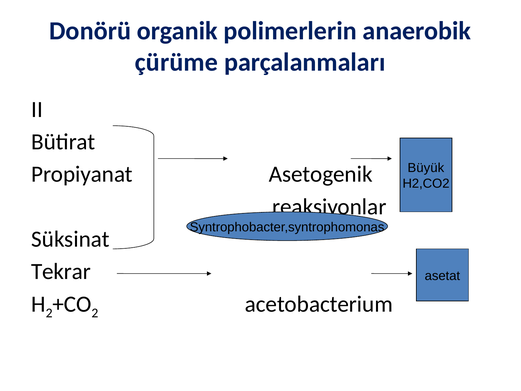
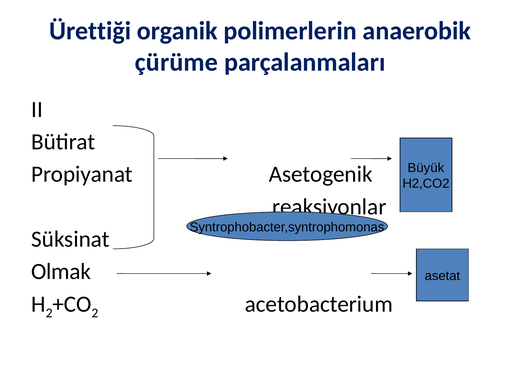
Donörü: Donörü -> Ürettiği (90, 31)
Tekrar: Tekrar -> Olmak (61, 271)
